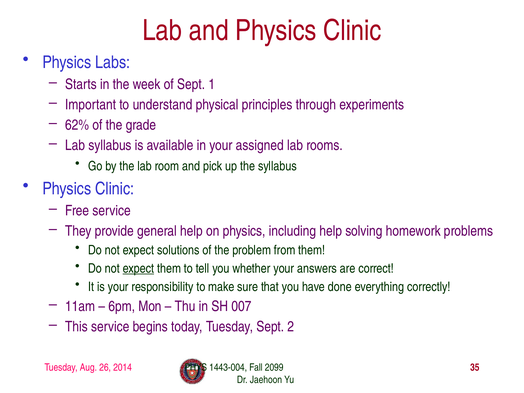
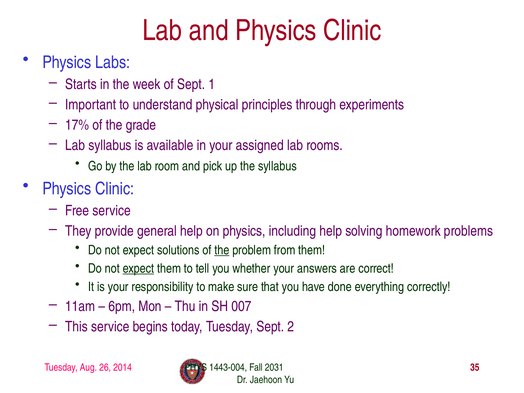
62%: 62% -> 17% (77, 125)
the underline: none -> present (222, 250)
2099: 2099 -> 2031 (274, 368)
